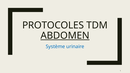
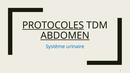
PROTOCOLES underline: none -> present (53, 25)
